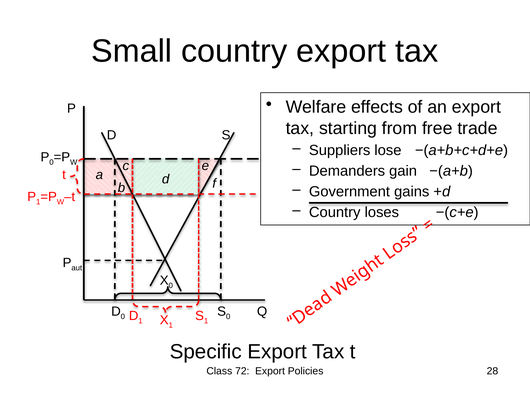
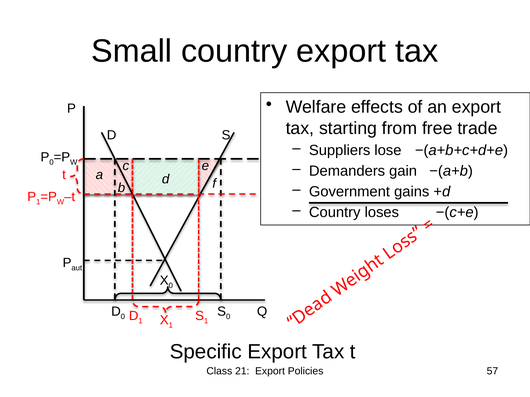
72: 72 -> 21 (242, 372)
28: 28 -> 57 (492, 372)
